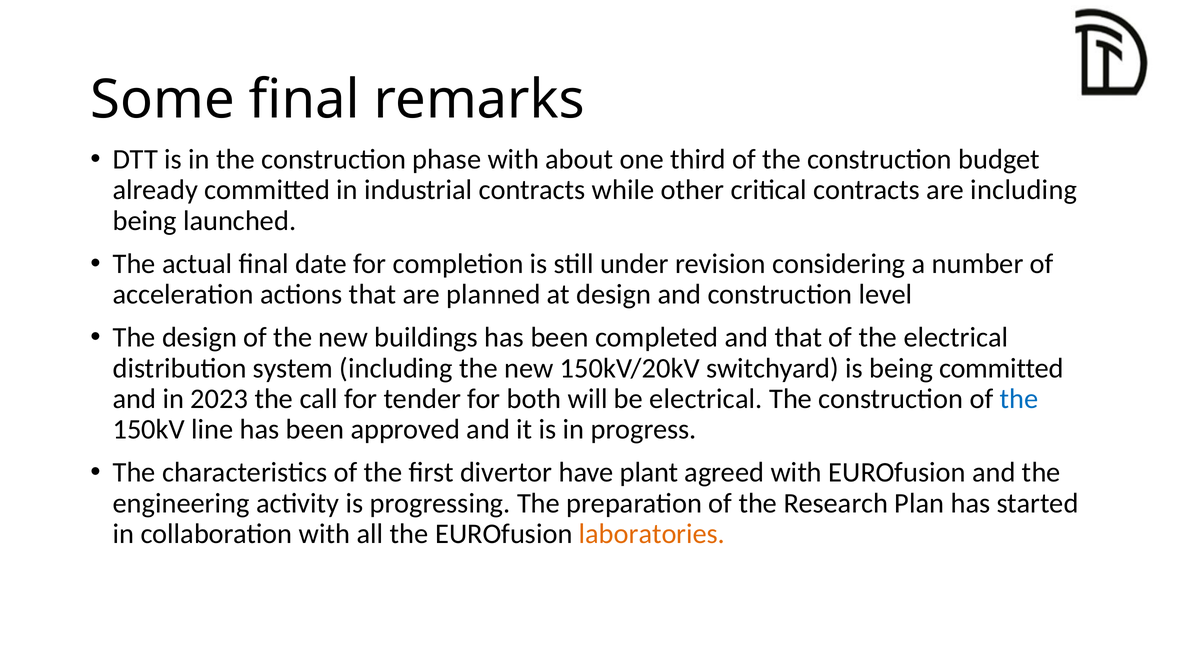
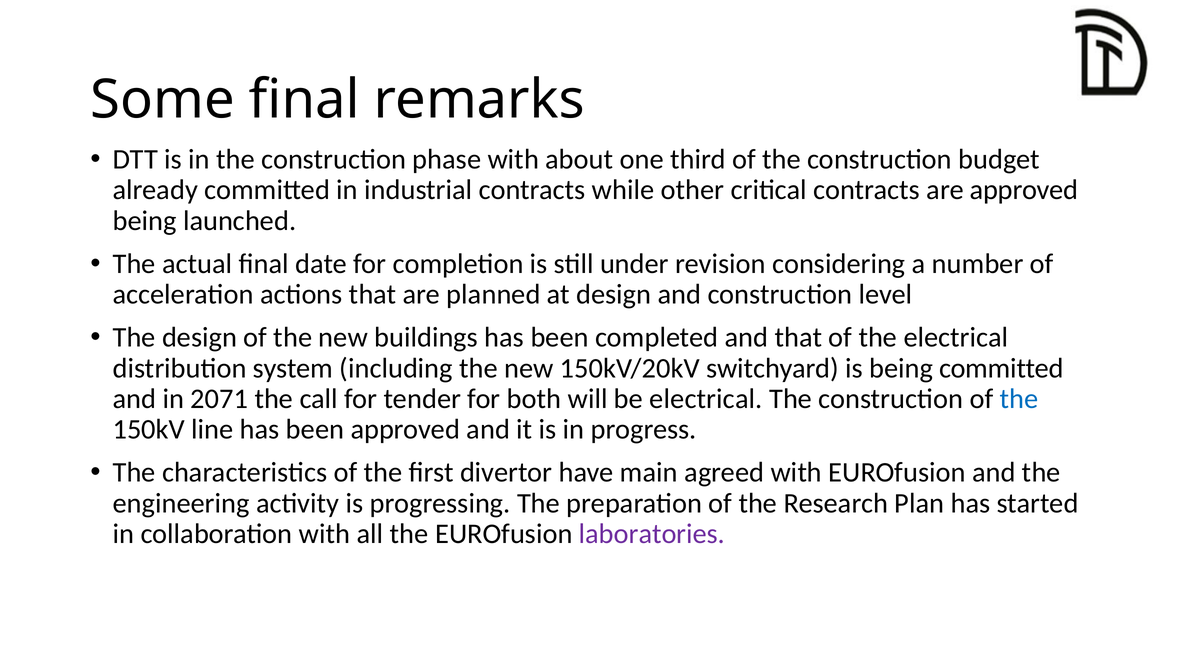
are including: including -> approved (1024, 190)
2023: 2023 -> 2071 (219, 399)
plant: plant -> main (649, 473)
laboratories colour: orange -> purple (652, 534)
